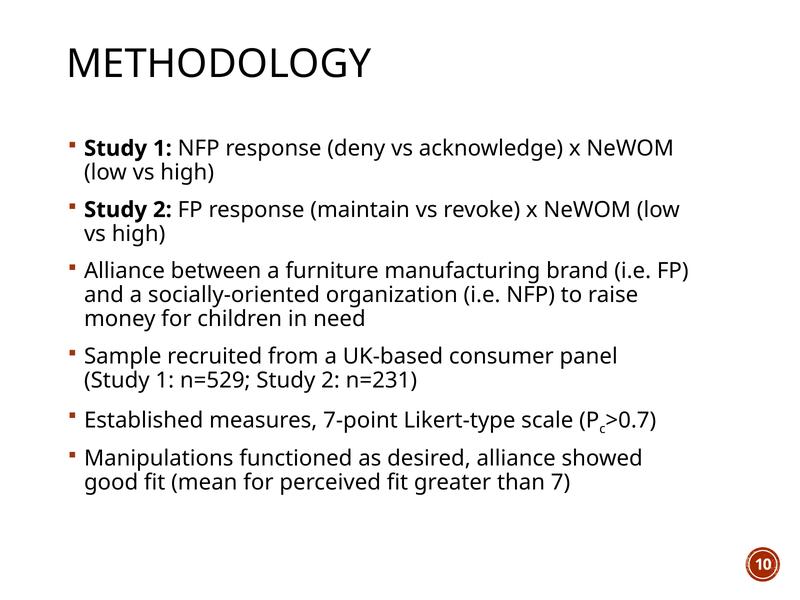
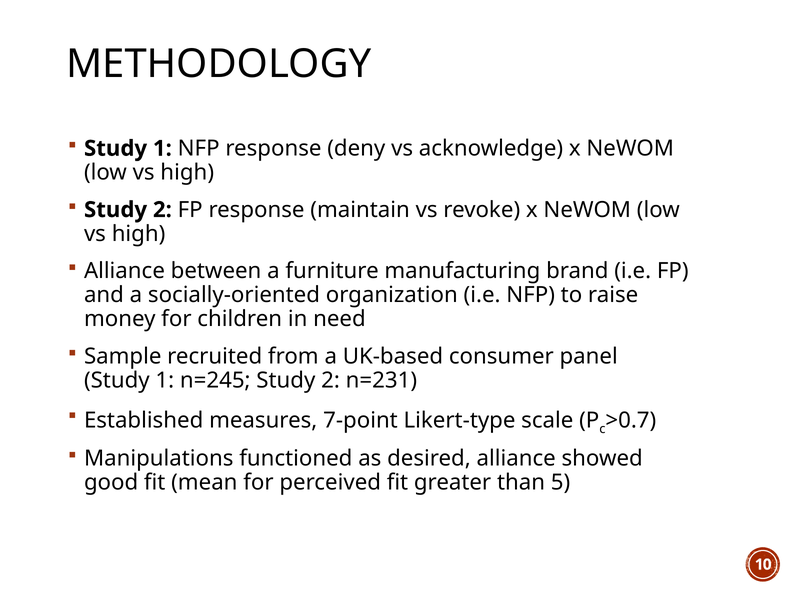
n=529: n=529 -> n=245 (215, 380)
7: 7 -> 5 (560, 482)
